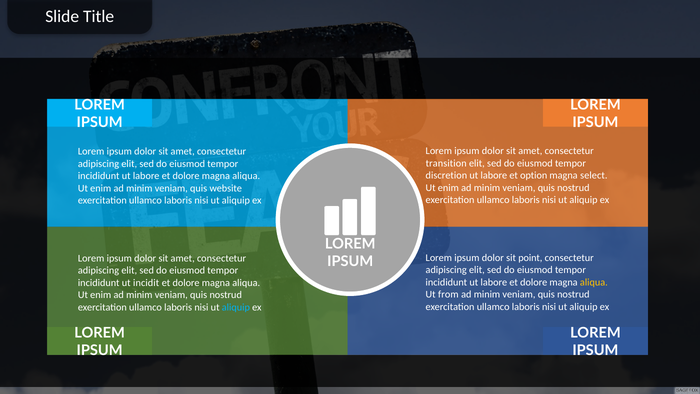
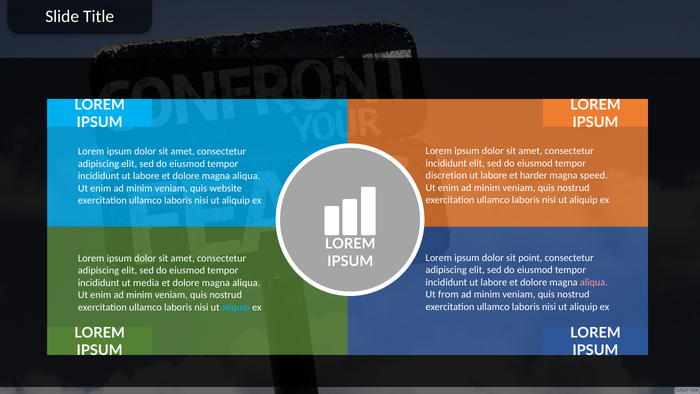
transition: transition -> incididunt (446, 163)
option: option -> harder (534, 175)
select: select -> speed (594, 175)
aliqua colour: yellow -> pink (594, 282)
incidit: incidit -> media (146, 283)
